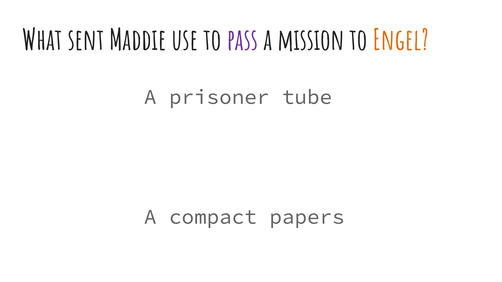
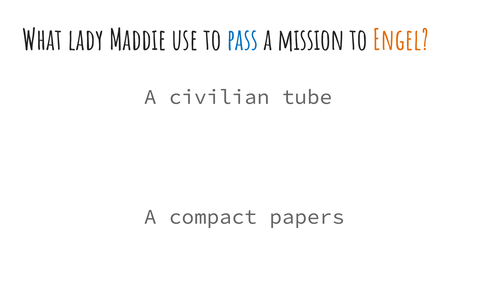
sent: sent -> lady (86, 41)
pass colour: purple -> blue (242, 41)
prisoner: prisoner -> civilian (219, 97)
